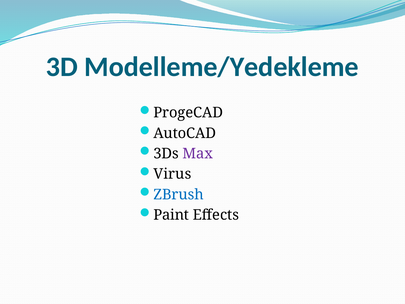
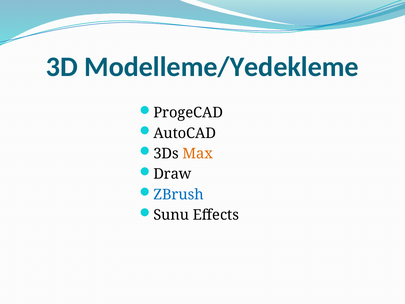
Max colour: purple -> orange (198, 154)
Virus: Virus -> Draw (172, 174)
Paint: Paint -> Sunu (171, 215)
